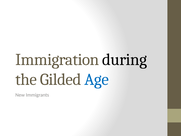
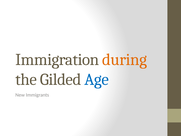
during colour: black -> orange (125, 59)
